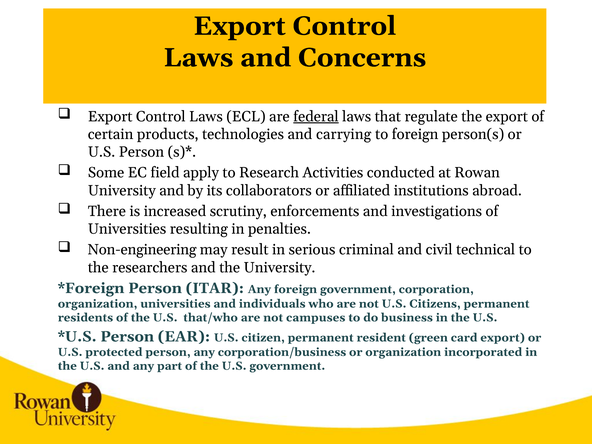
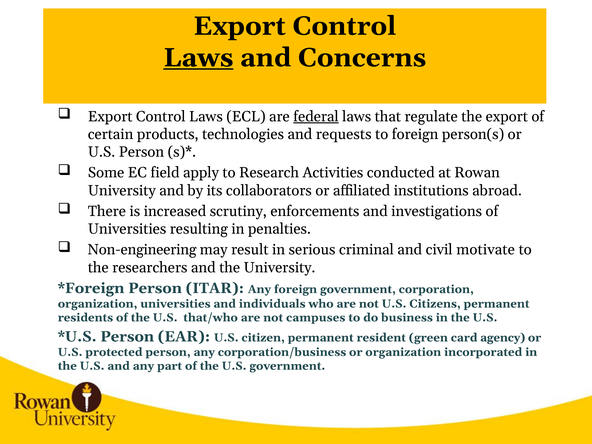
Laws underline: none -> present (198, 58)
carrying: carrying -> requests (344, 134)
technical: technical -> motivate (486, 250)
card export: export -> agency (503, 338)
